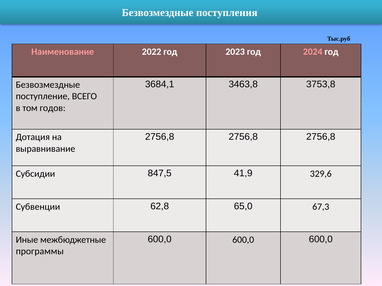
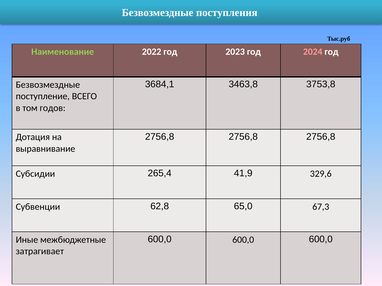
Наименование colour: pink -> light green (63, 52)
847,5: 847,5 -> 265,4 (160, 173)
программы: программы -> затрагивает (40, 252)
